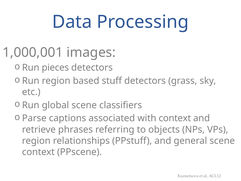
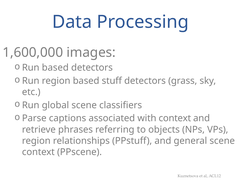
1,000,001: 1,000,001 -> 1,600,000 (33, 52)
Run pieces: pieces -> based (55, 68)
